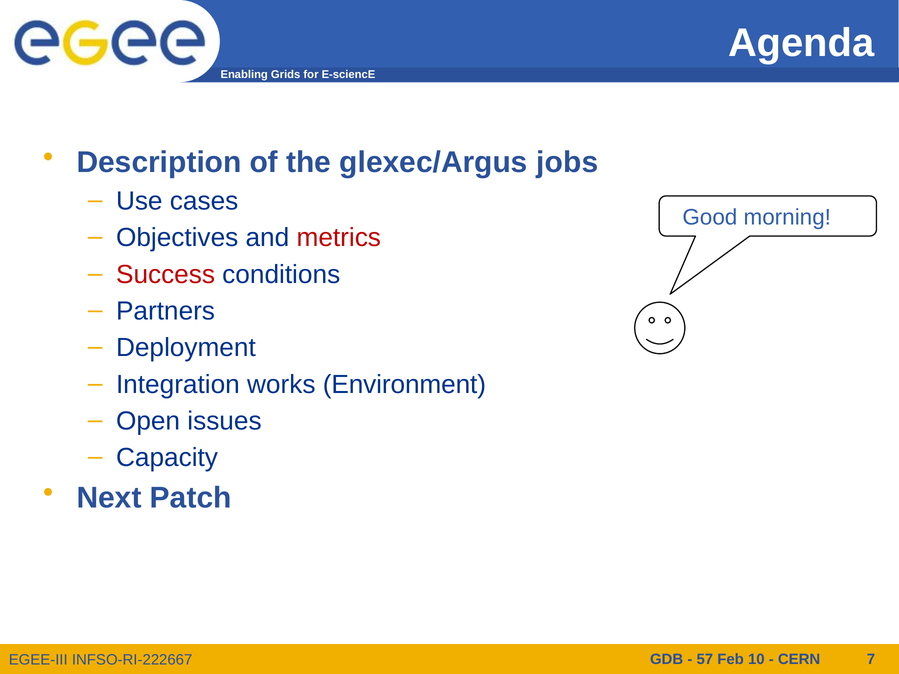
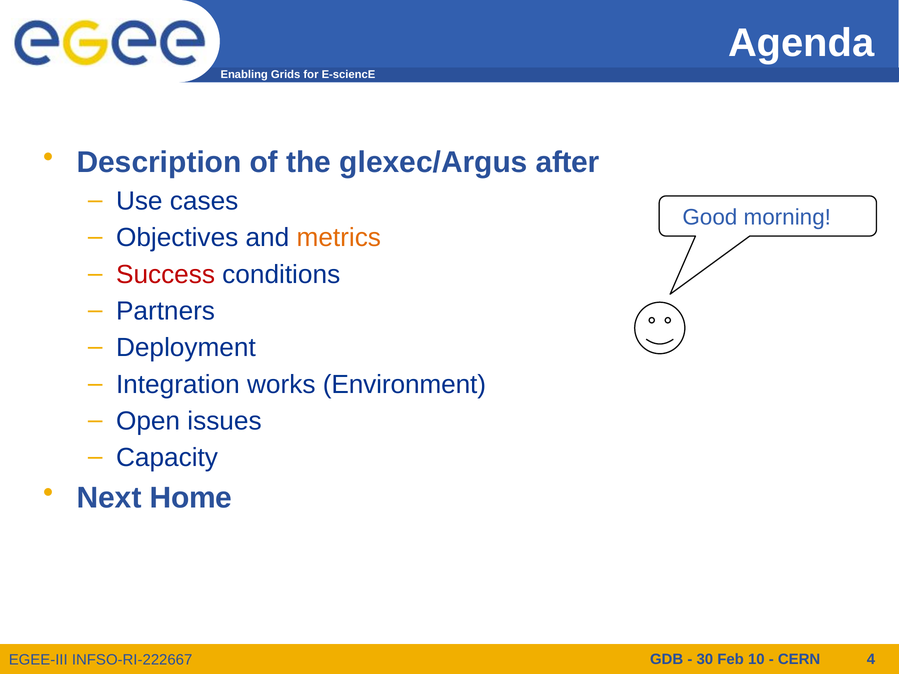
jobs: jobs -> after (568, 162)
metrics colour: red -> orange (339, 238)
Patch: Patch -> Home (191, 498)
57: 57 -> 30 (705, 659)
7: 7 -> 4 (871, 660)
